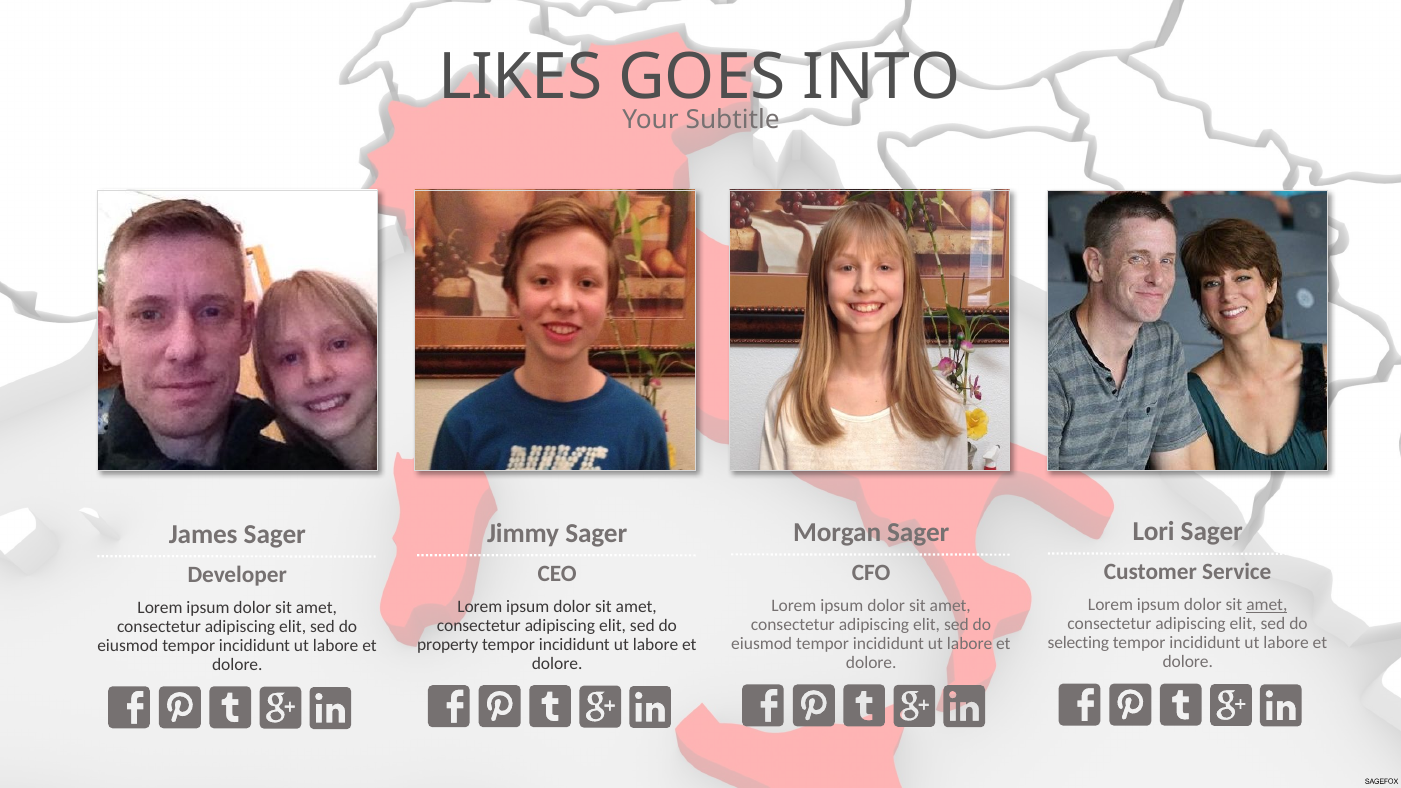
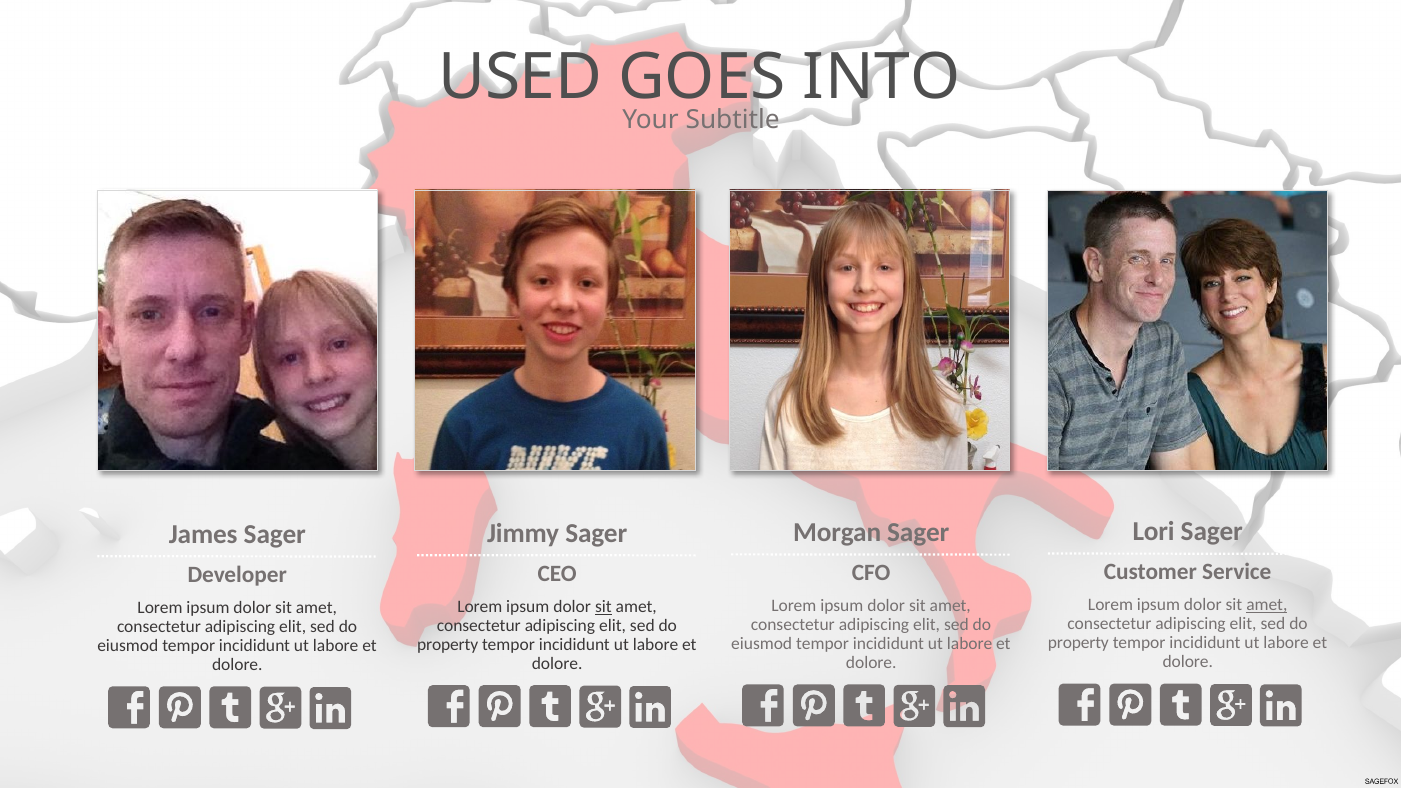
LIKES: LIKES -> USED (520, 78)
sit underline: none -> present (603, 607)
selecting: selecting -> property (1078, 643)
